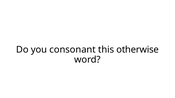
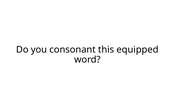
otherwise: otherwise -> equipped (137, 50)
